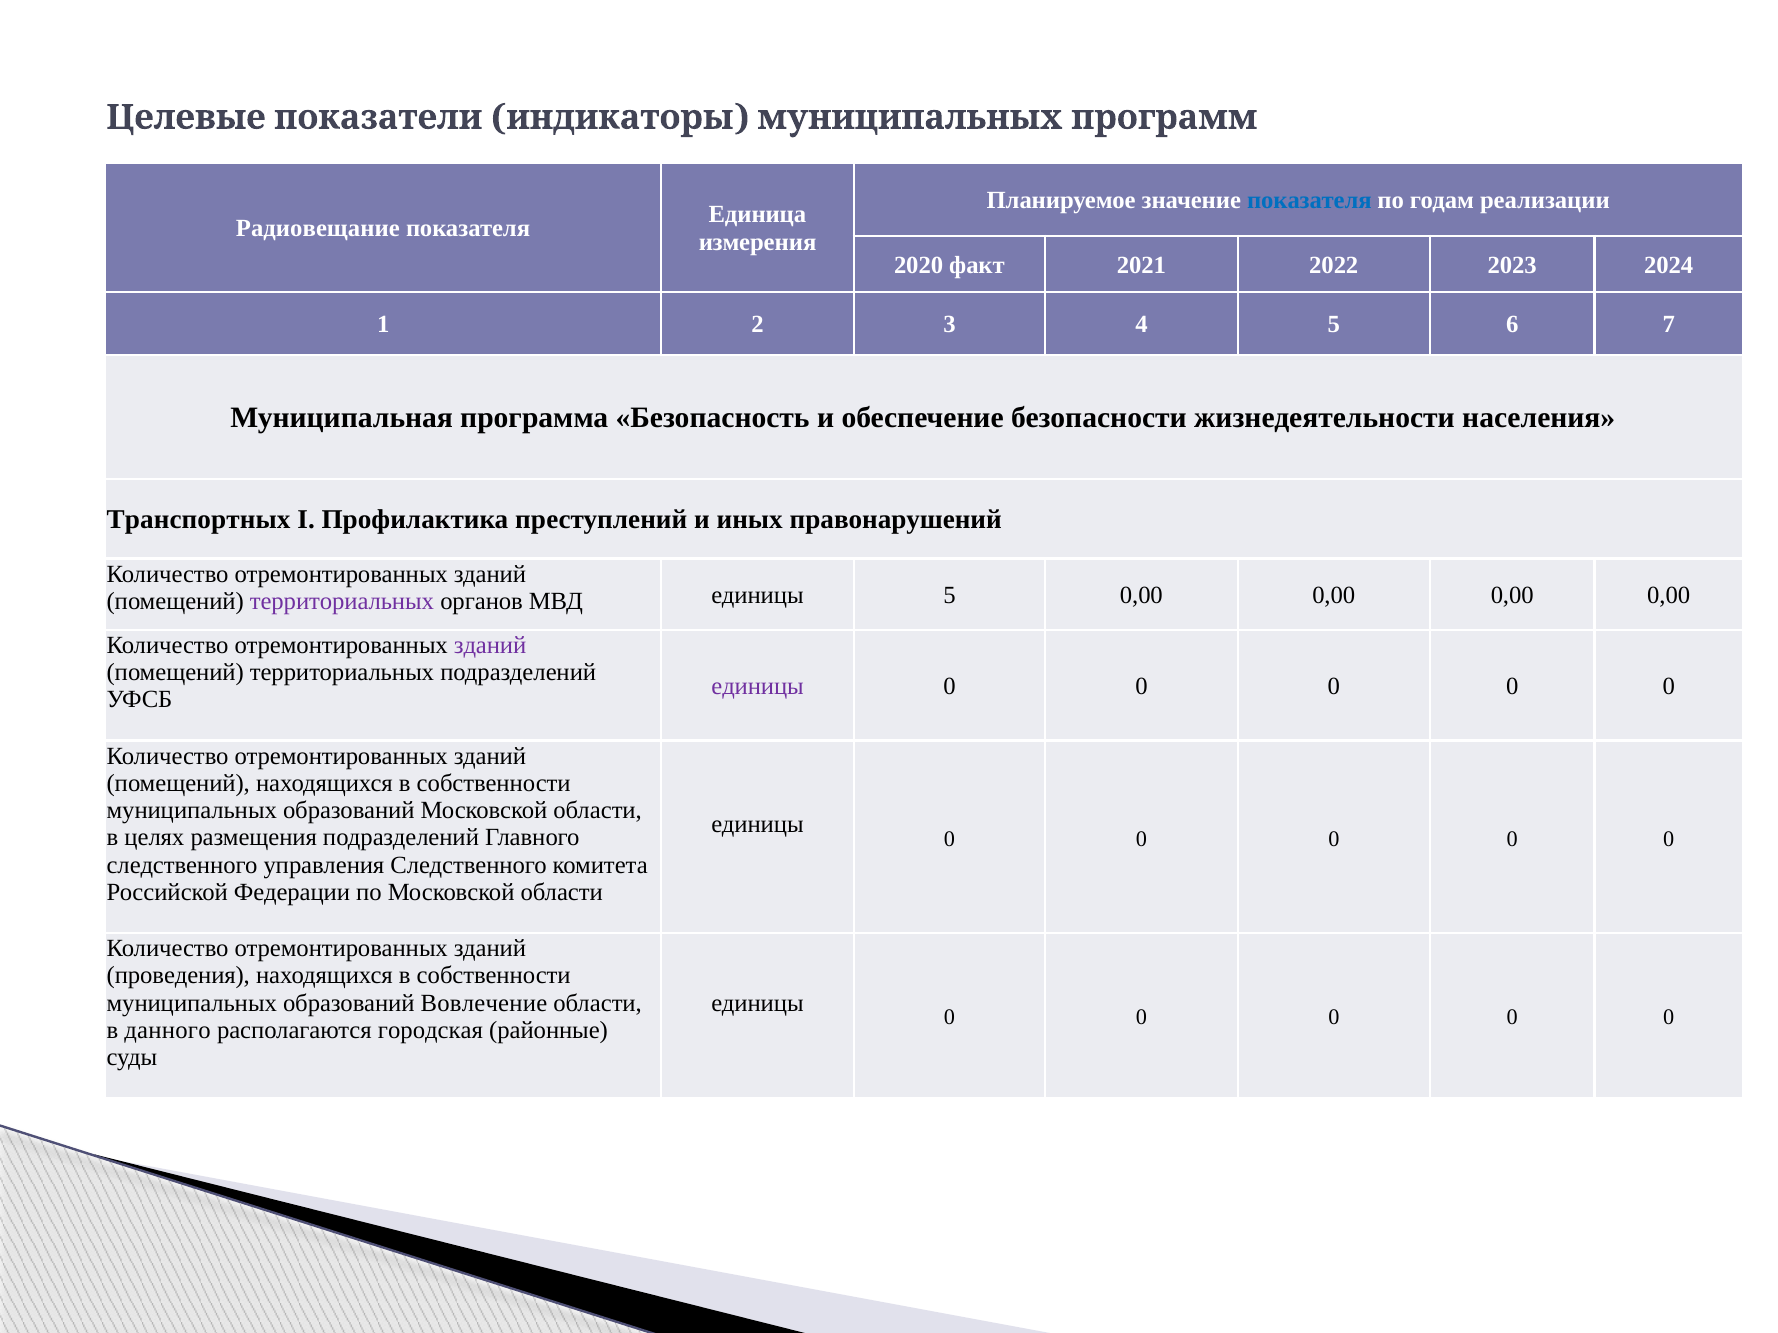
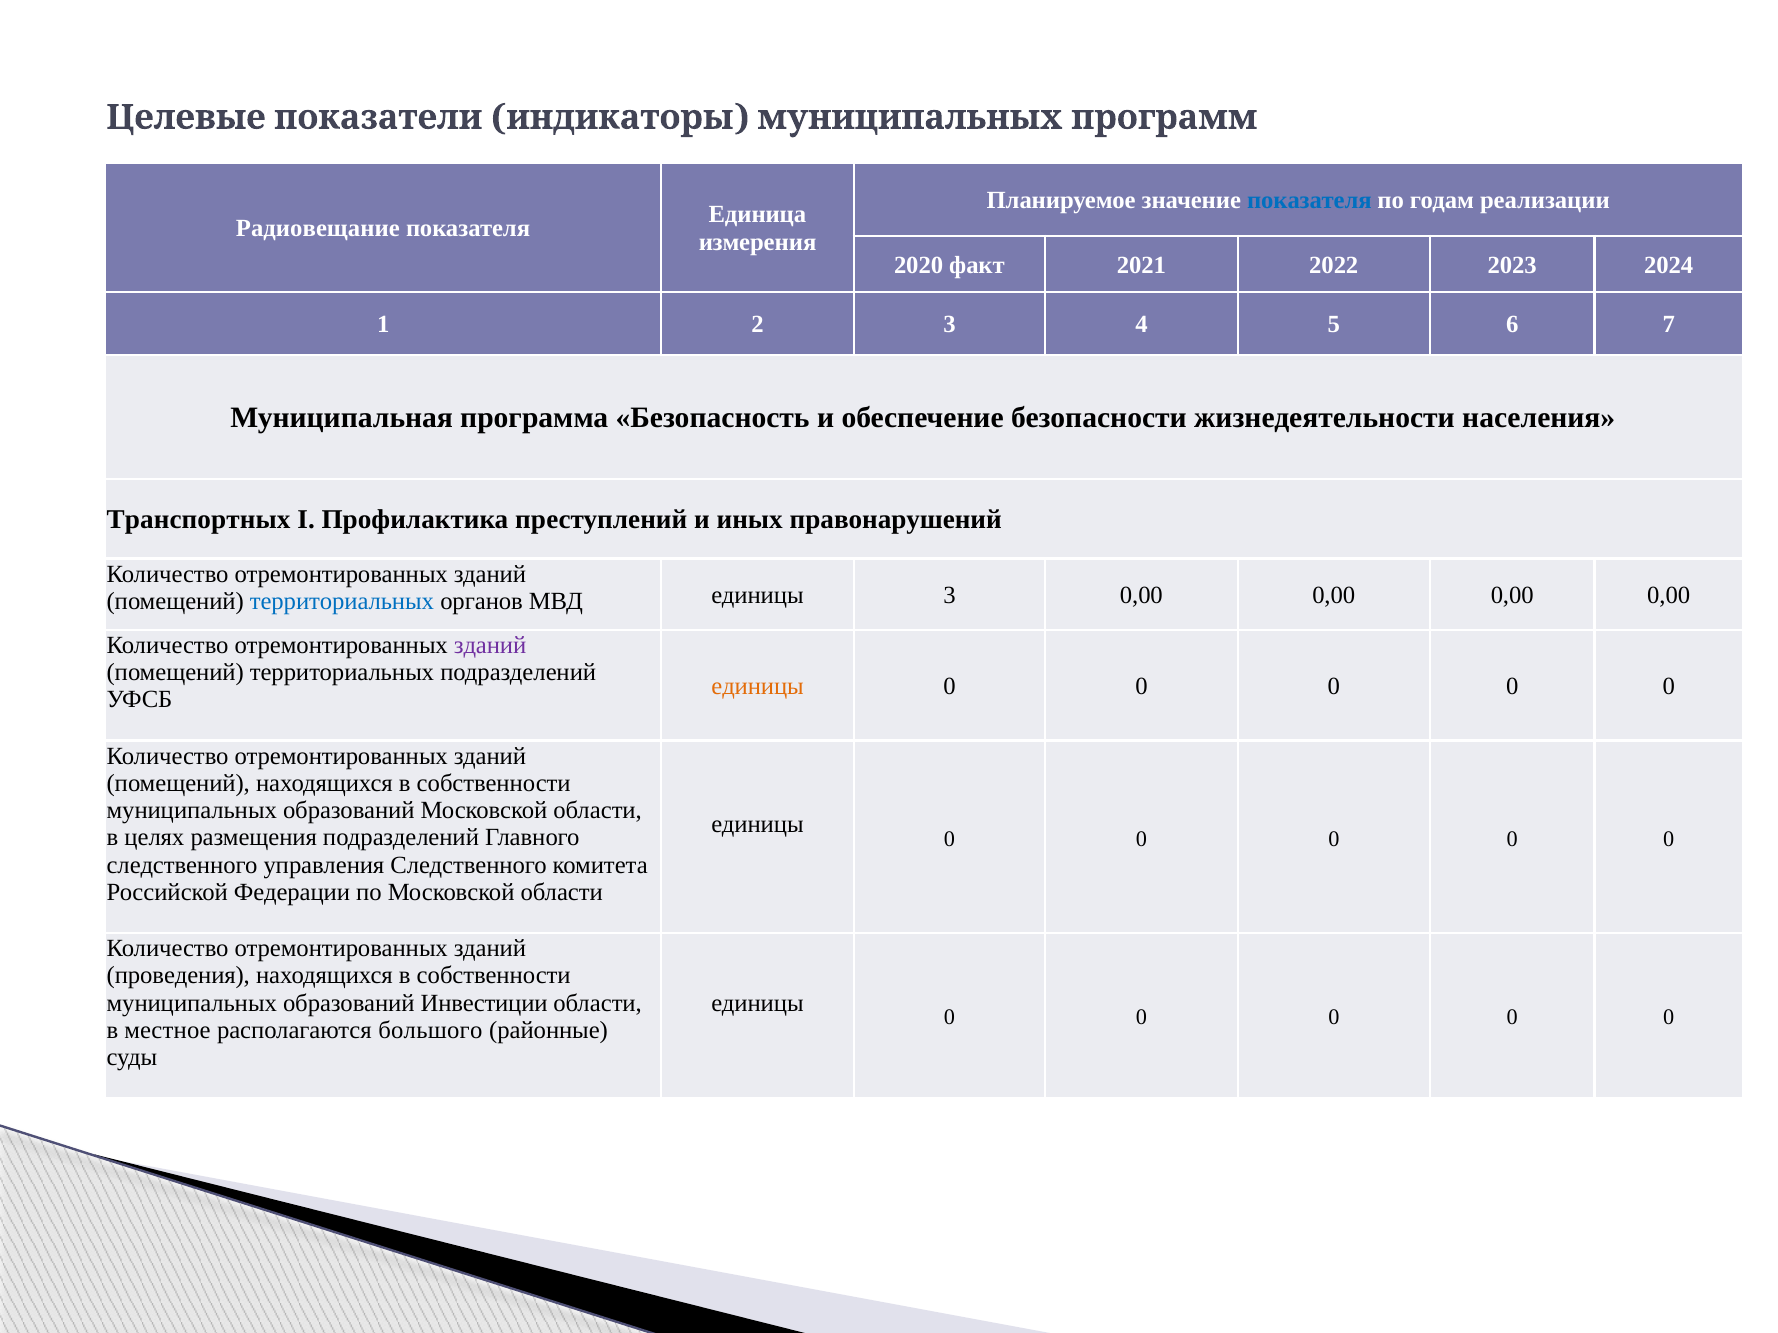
территориальных colour: purple -> blue (342, 601)
единицы 5: 5 -> 3 (950, 595)
единицы colour: purple -> orange (758, 686)
Вовлечение: Вовлечение -> Инвестиции (484, 1003)
данного: данного -> местное (167, 1031)
городская: городская -> большого (430, 1031)
